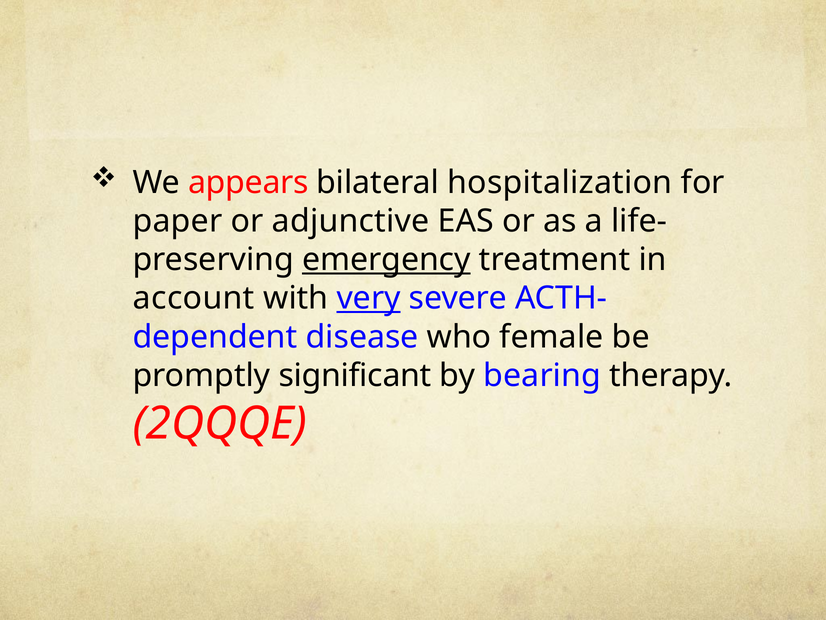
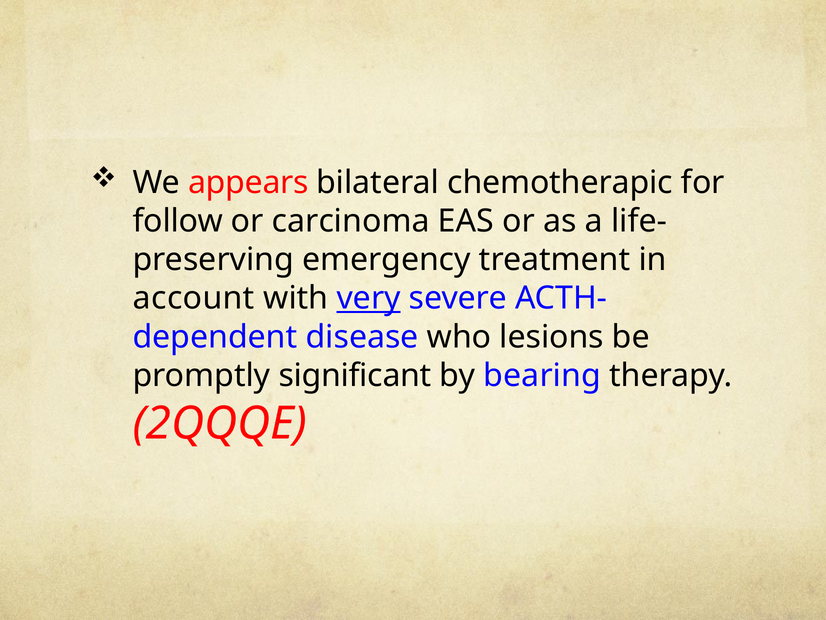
hospitalization: hospitalization -> chemotherapic (560, 182)
paper: paper -> follow (178, 221)
adjunctive: adjunctive -> carcinoma (351, 221)
emergency underline: present -> none (386, 260)
female: female -> lesions (552, 337)
